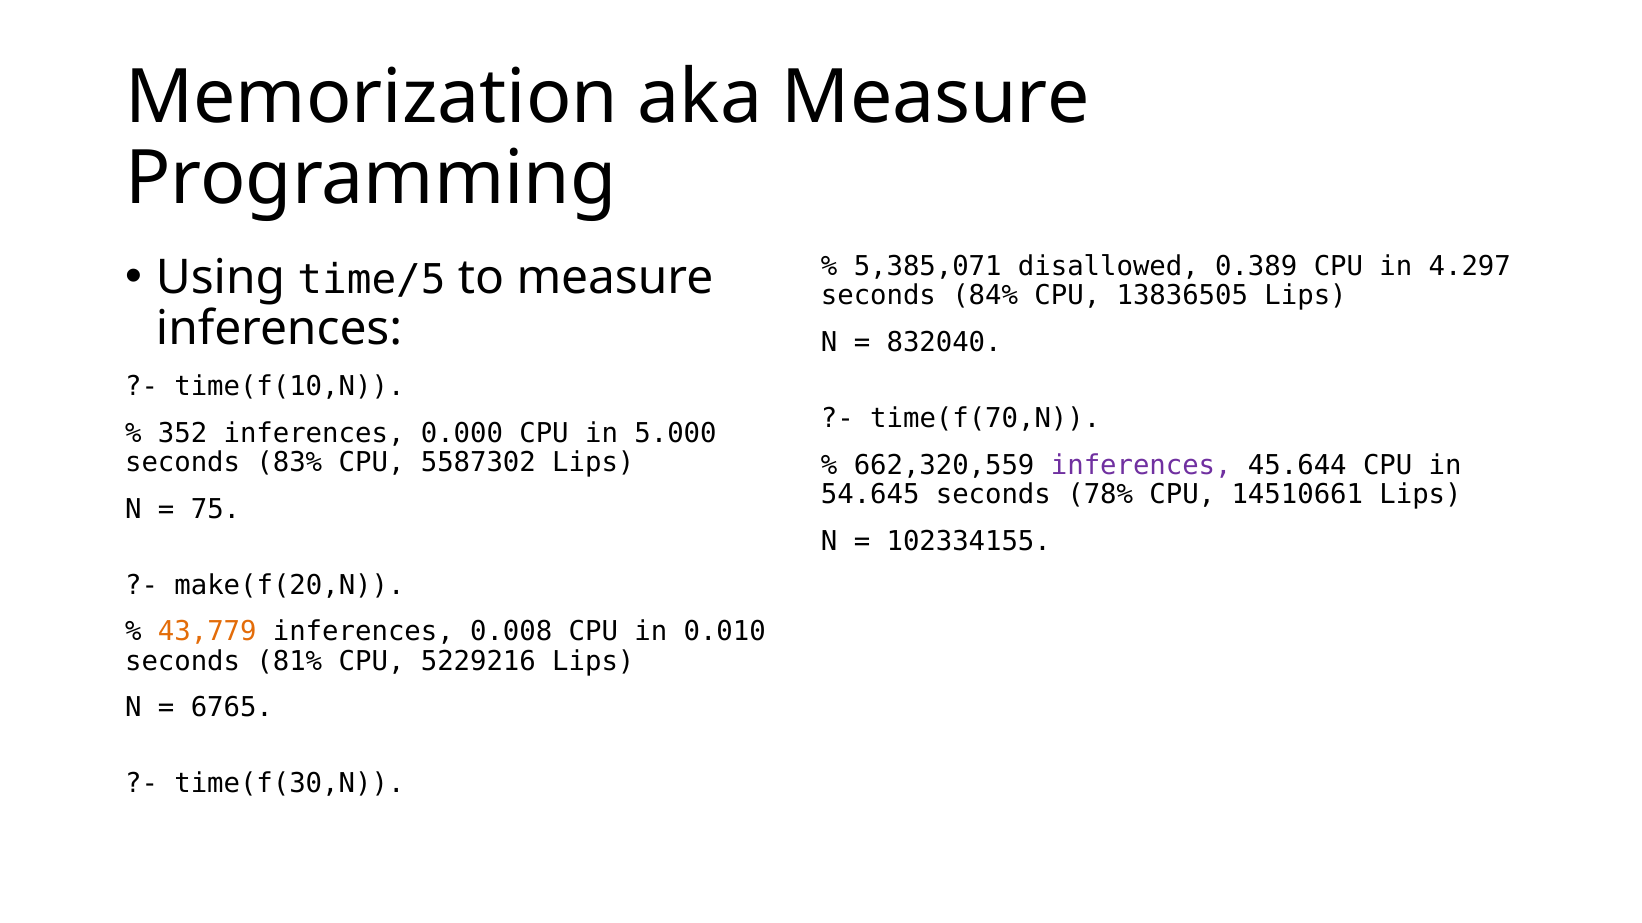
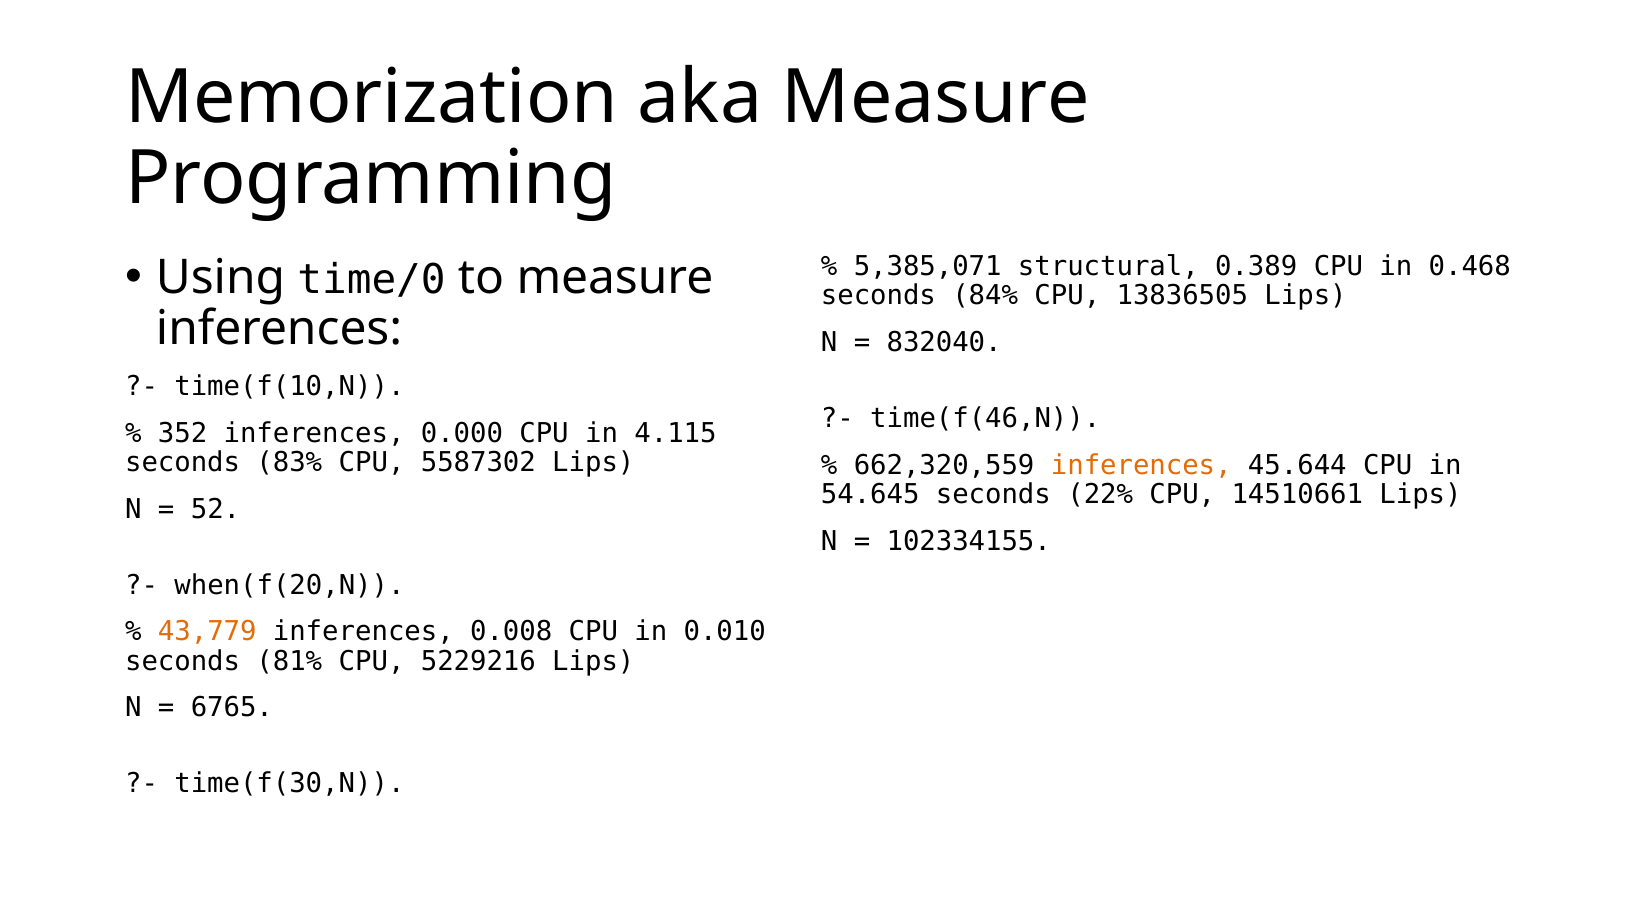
time/5: time/5 -> time/0 (372, 280)
disallowed: disallowed -> structural (1108, 267)
4.297: 4.297 -> 0.468 (1470, 267)
time(f(70,N: time(f(70,N -> time(f(46,N (985, 419)
5.000: 5.000 -> 4.115 (676, 434)
inferences colour: purple -> orange (1141, 465)
78%: 78% -> 22% (1100, 495)
75: 75 -> 52 (216, 510)
make(f(20,N: make(f(20,N -> when(f(20,N (289, 586)
